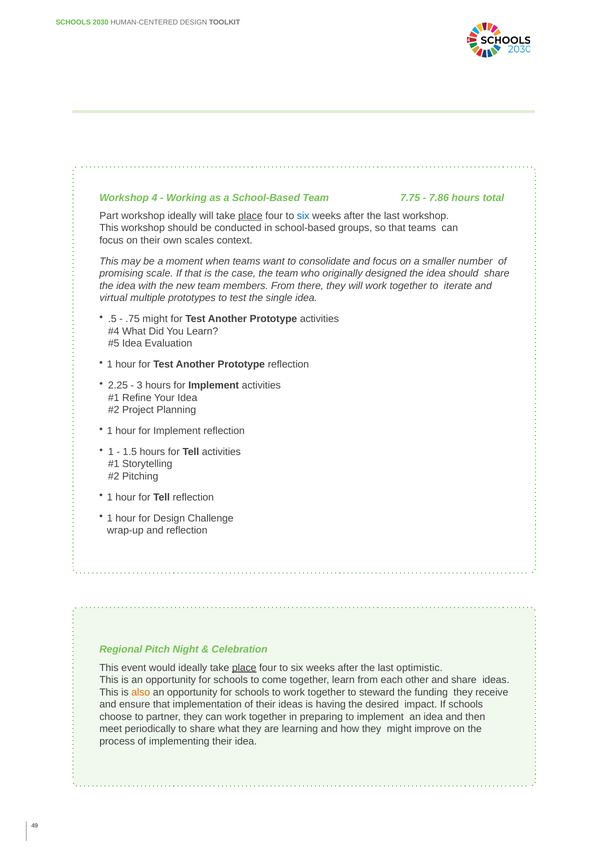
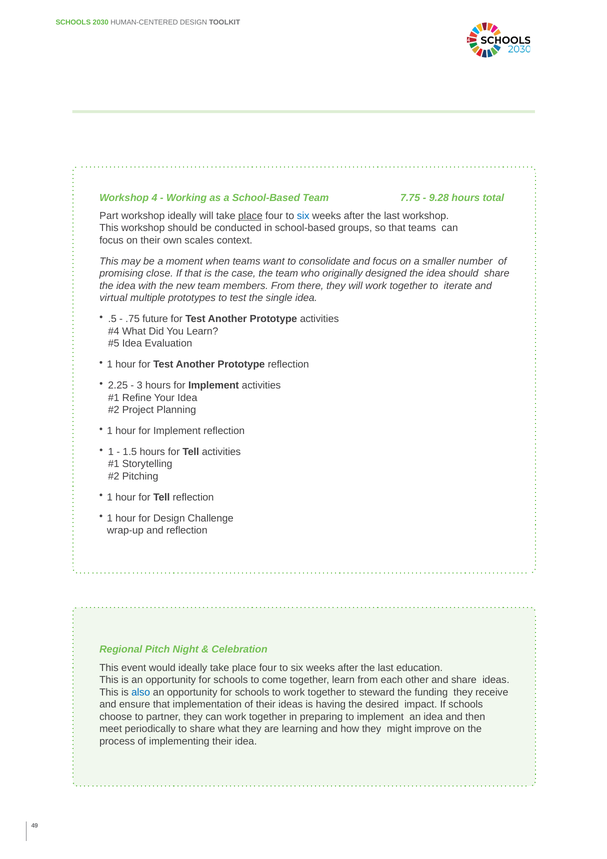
7.86: 7.86 -> 9.28 (439, 198)
scale: scale -> close (160, 274)
.75 might: might -> future (155, 319)
place underline: present -> none (244, 668)
optimistic: optimistic -> education (420, 668)
also colour: orange -> blue (141, 692)
